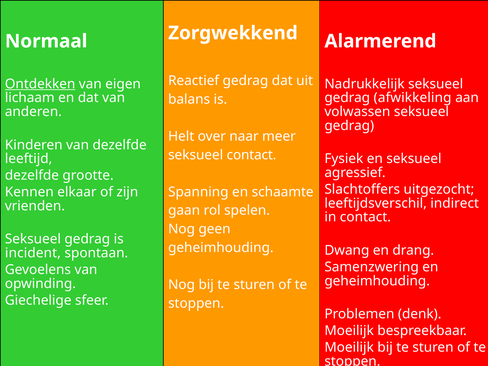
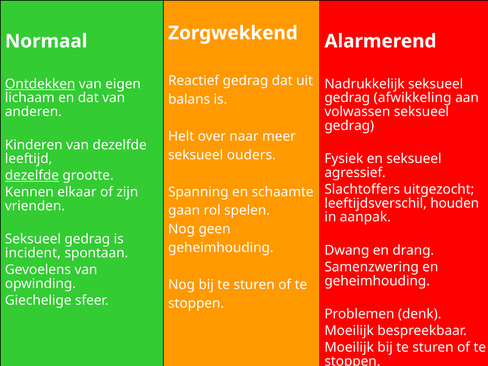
seksueel contact: contact -> ouders (251, 155)
dezelfde underline: none -> present (32, 175)
indirect: indirect -> houden (455, 203)
in contact: contact -> aanpak (365, 217)
